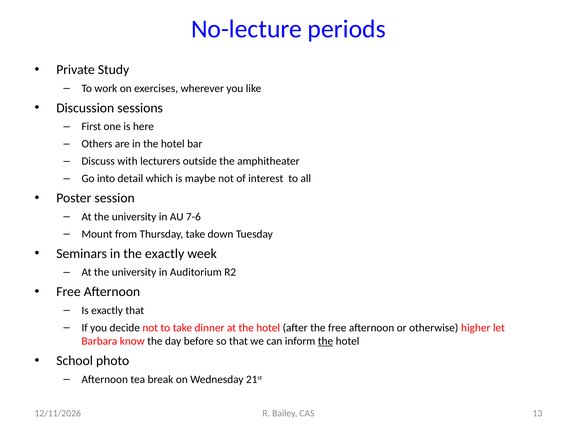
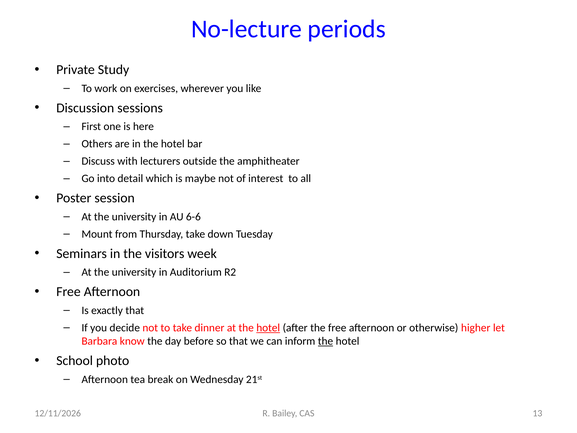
7-6: 7-6 -> 6-6 (193, 217)
the exactly: exactly -> visitors (165, 253)
hotel underline: none -> present (268, 328)
